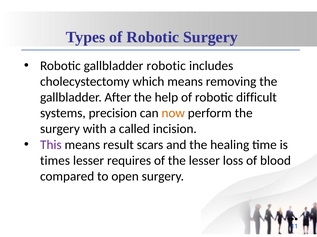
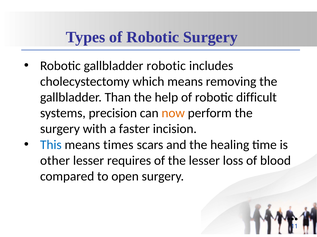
After: After -> Than (118, 98)
called: called -> faster (134, 129)
This colour: purple -> blue (51, 145)
result: result -> times (118, 145)
times: times -> other (55, 161)
